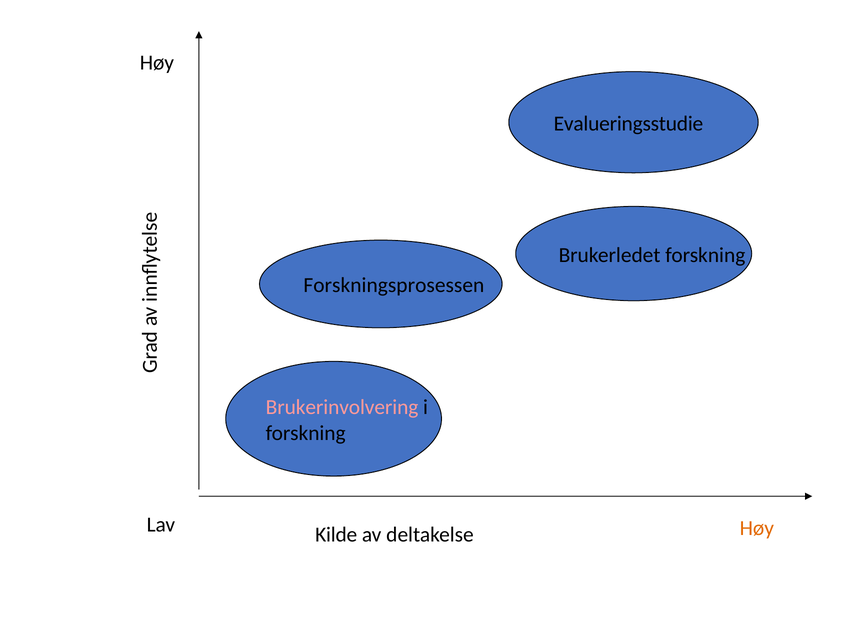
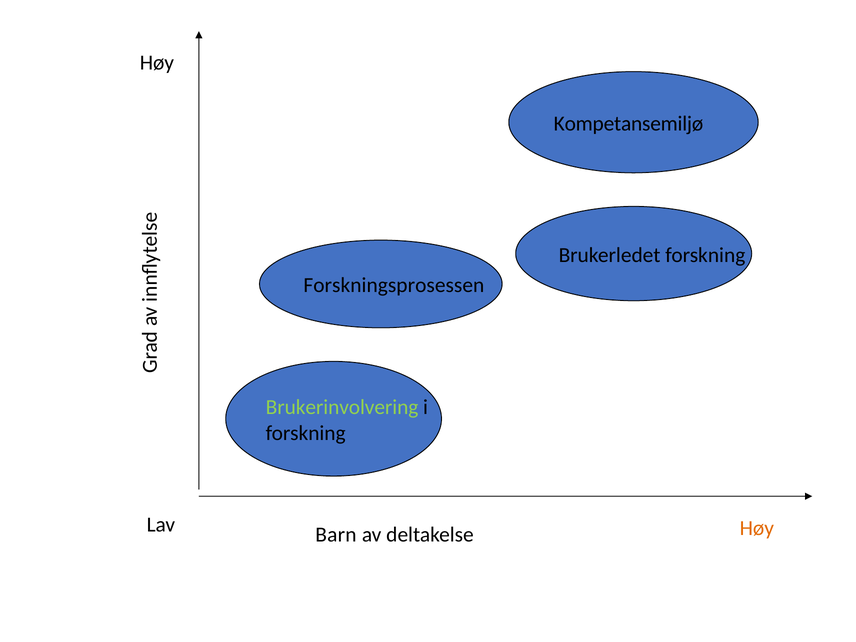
Evalueringsstudie: Evalueringsstudie -> Kompetansemiljø (628, 124)
Brukerinvolvering colour: pink -> light green (342, 407)
Kilde: Kilde -> Barn (336, 535)
